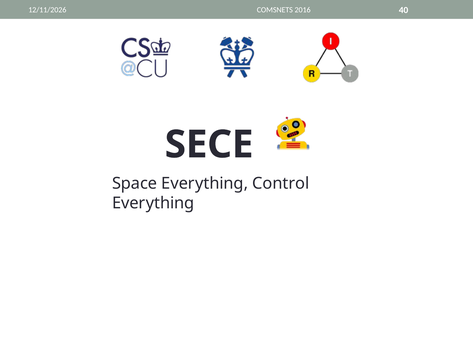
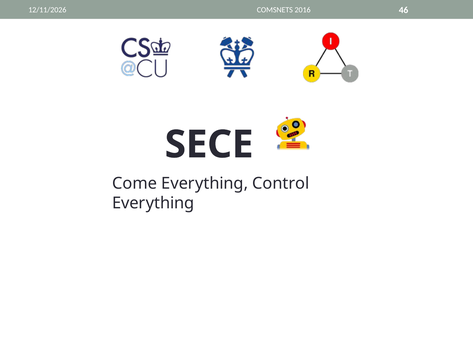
40: 40 -> 46 (404, 10)
Space: Space -> Come (135, 183)
